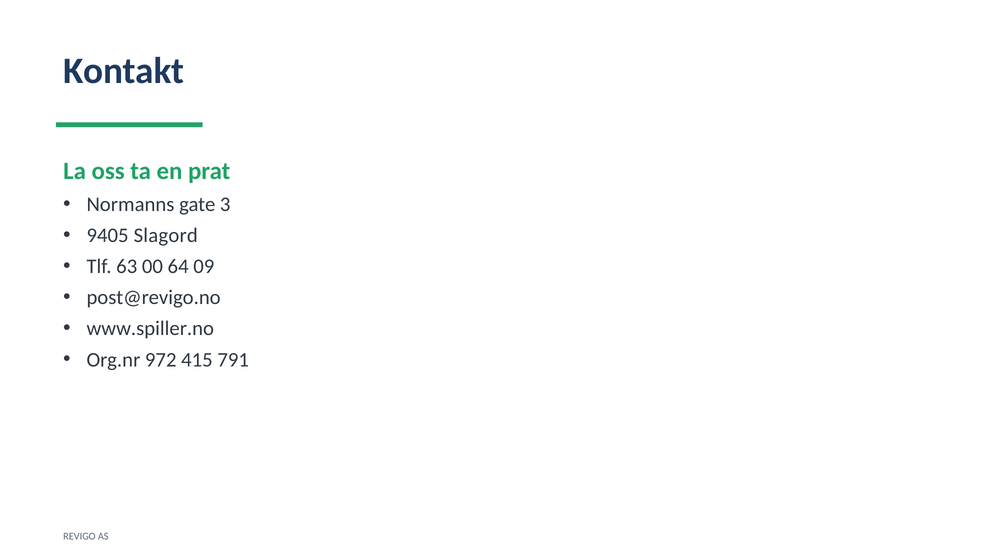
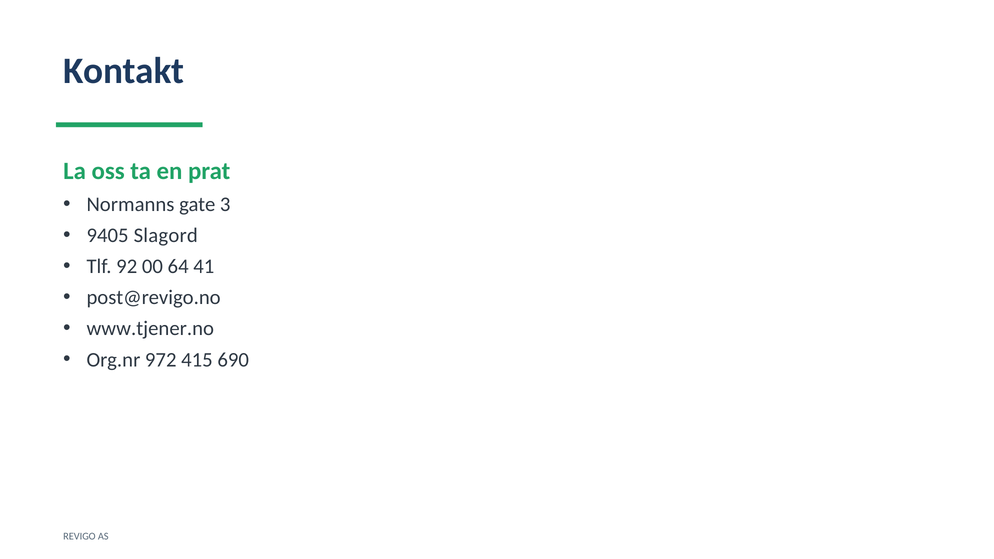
63: 63 -> 92 (127, 267)
09: 09 -> 41 (204, 267)
www.spiller.no: www.spiller.no -> www.tjener.no (150, 329)
791: 791 -> 690 (233, 360)
